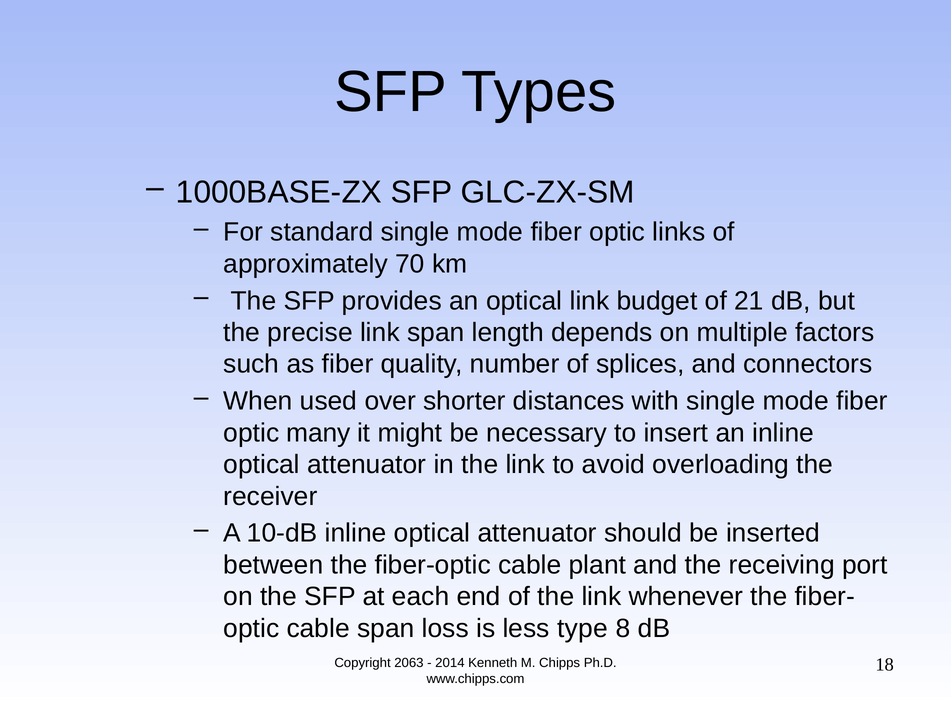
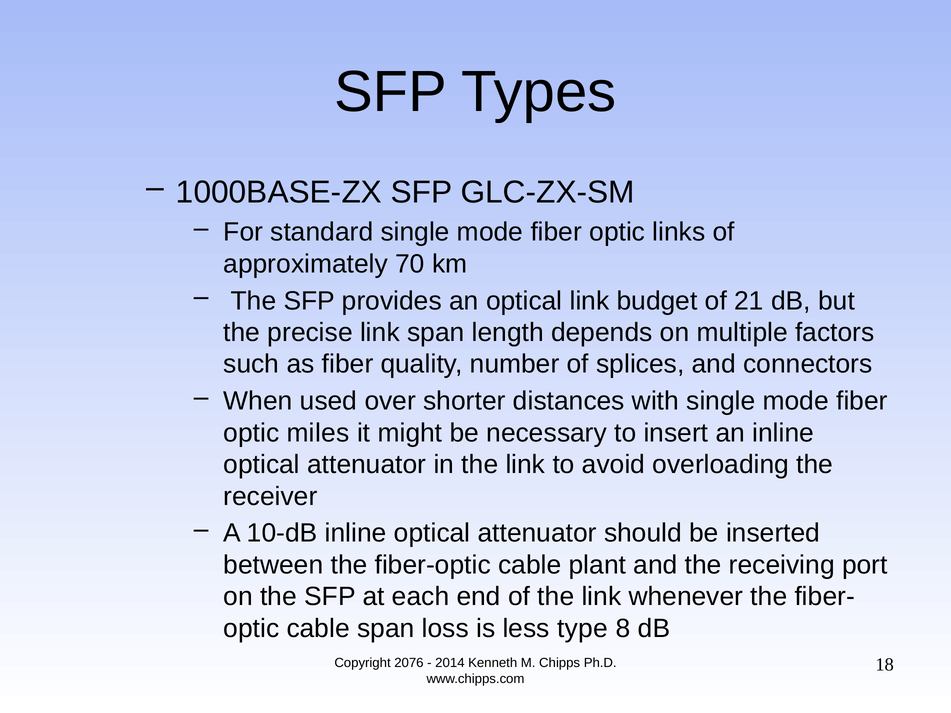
many: many -> miles (318, 433)
2063: 2063 -> 2076 (409, 663)
